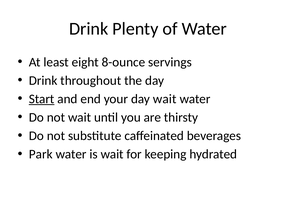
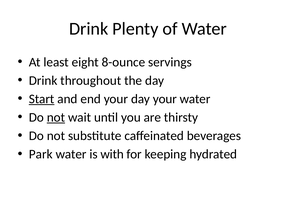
day wait: wait -> your (165, 99)
not underline: none -> present (56, 117)
is wait: wait -> with (112, 154)
